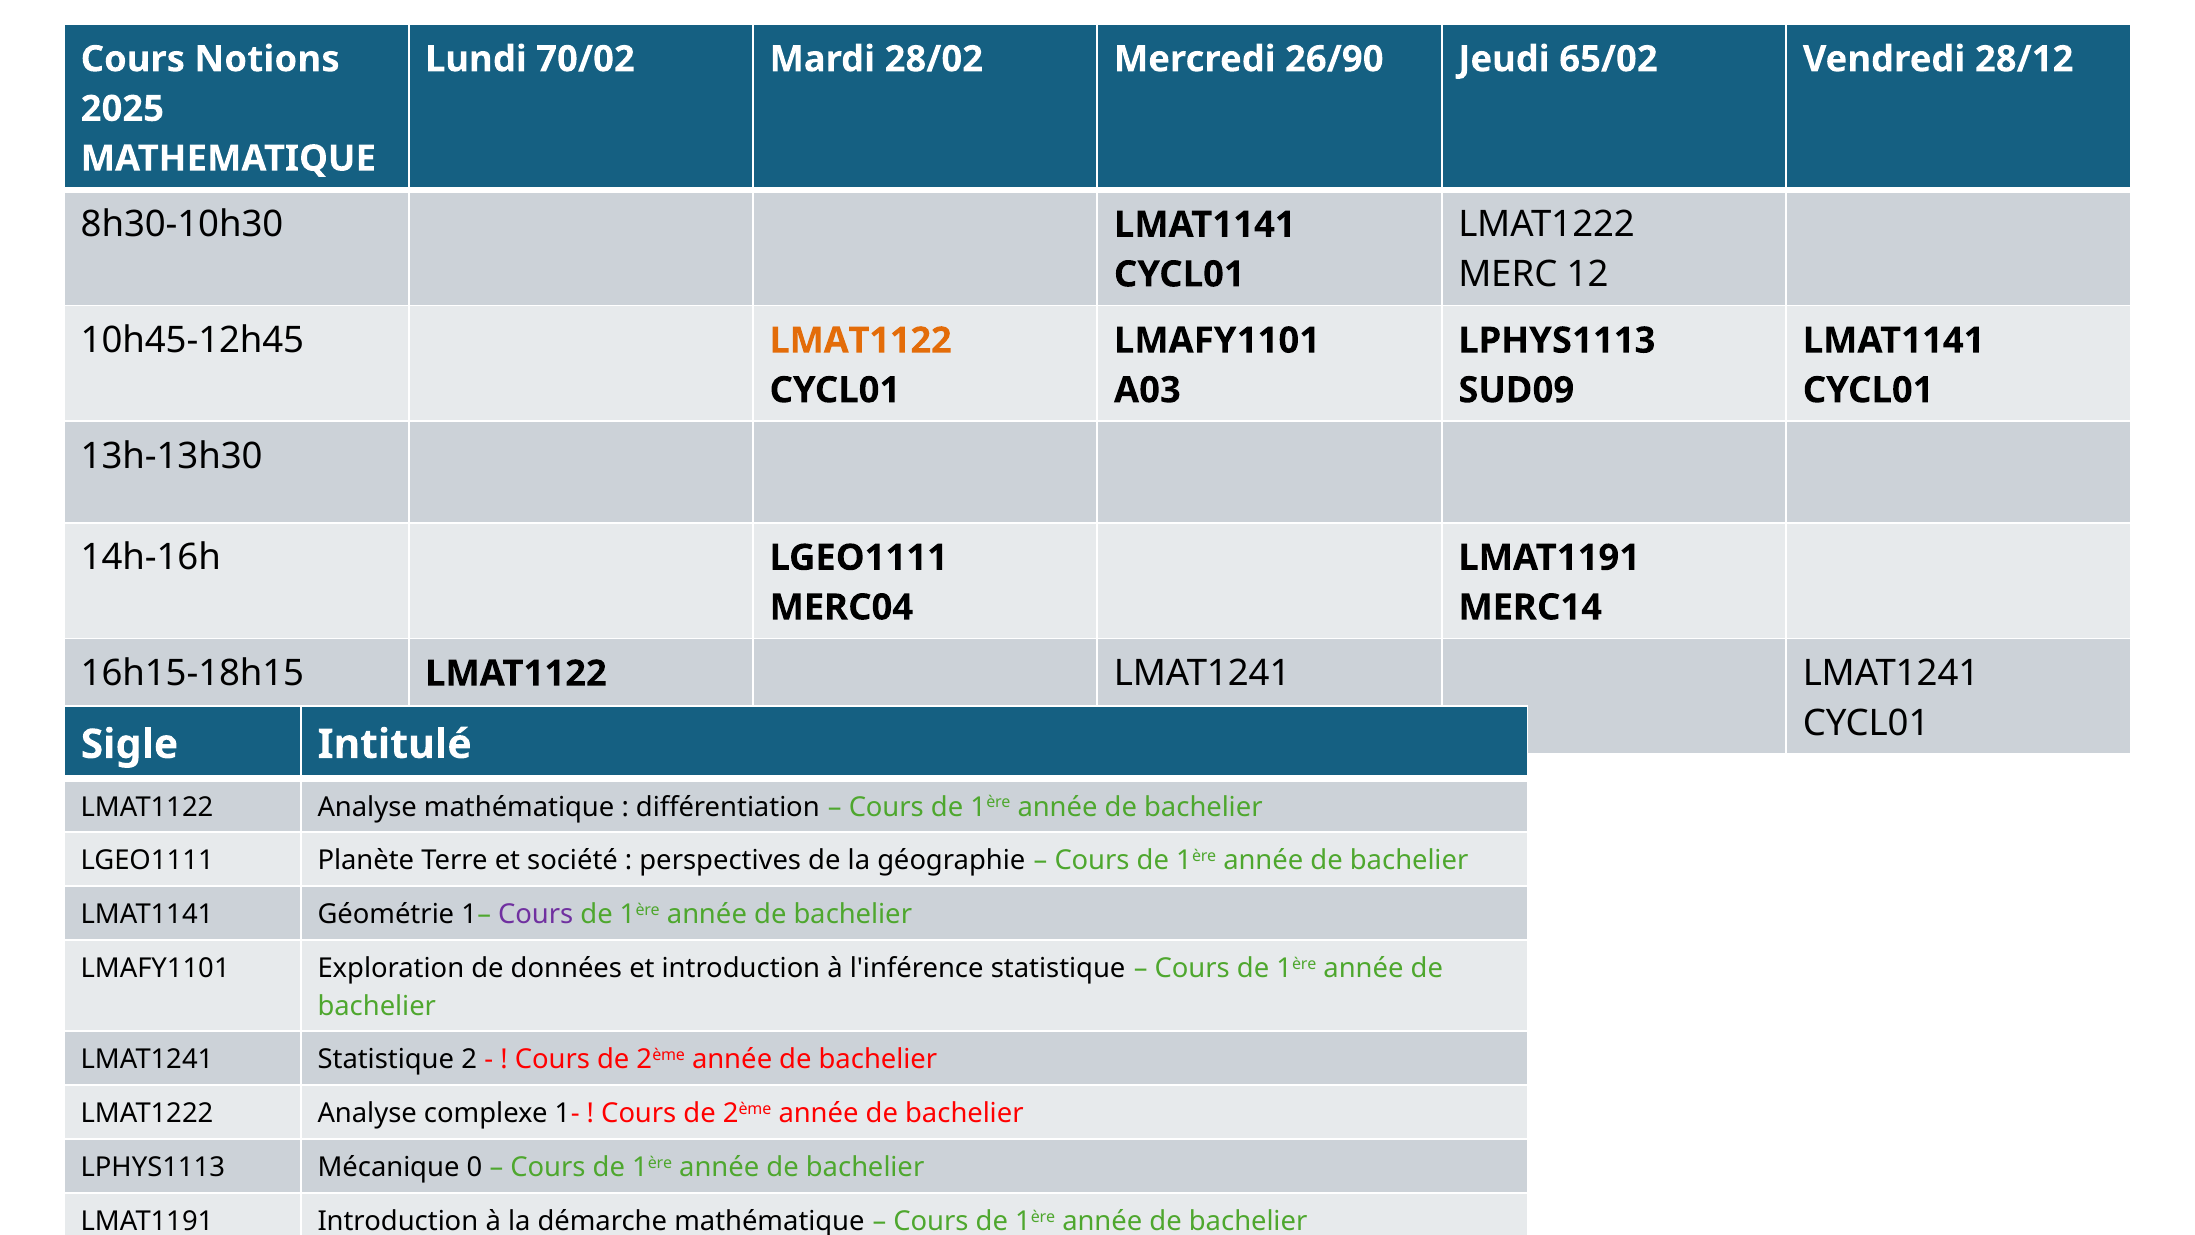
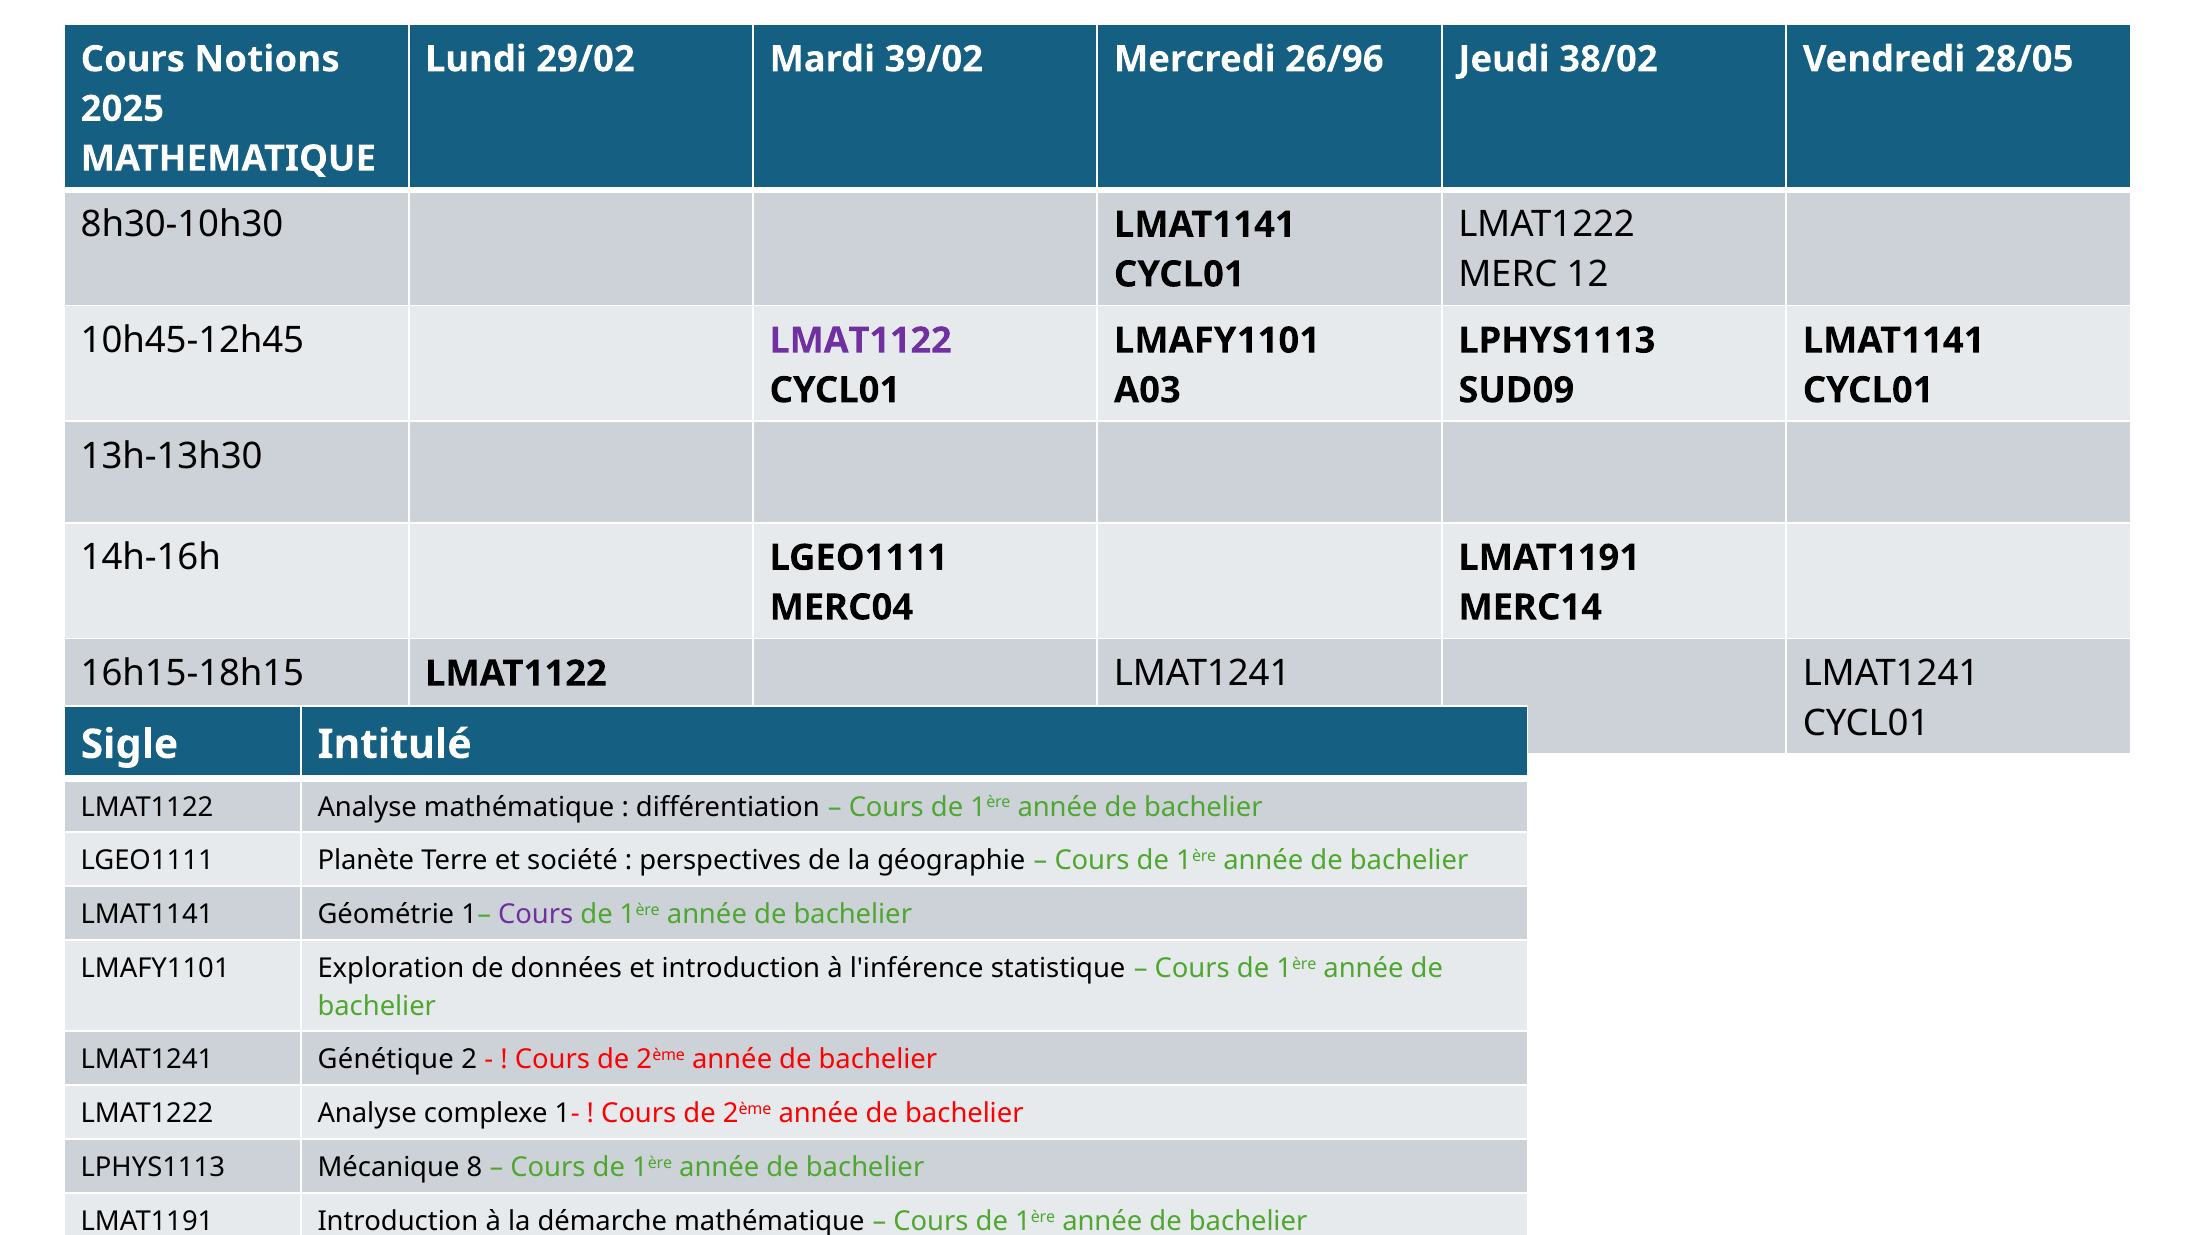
70/02: 70/02 -> 29/02 (585, 59)
28/02: 28/02 -> 39/02 (934, 59)
26/90: 26/90 -> 26/96 (1334, 59)
65/02: 65/02 -> 38/02 (1608, 59)
28/12: 28/12 -> 28/05 (2024, 59)
LMAT1122 colour: orange -> purple (861, 341)
LMAT1241 Statistique: Statistique -> Génétique (386, 1060)
0: 0 -> 8 (474, 1167)
